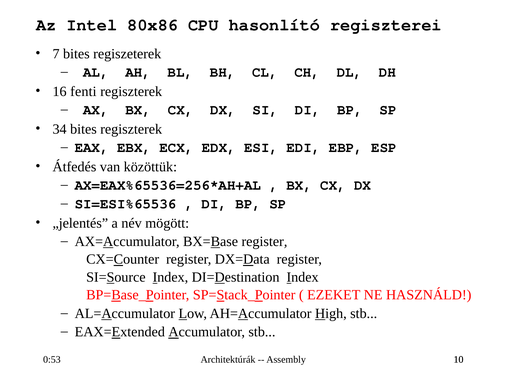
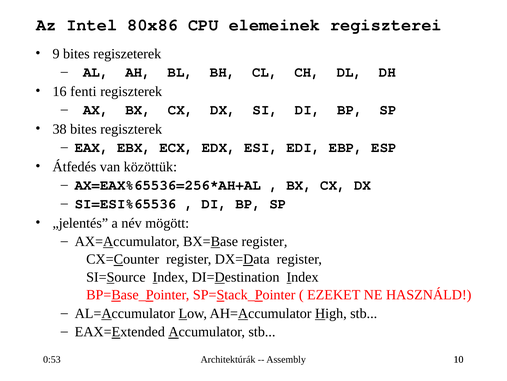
hasonlító: hasonlító -> elemeinek (274, 25)
7: 7 -> 9 (56, 54)
34: 34 -> 38 (60, 129)
